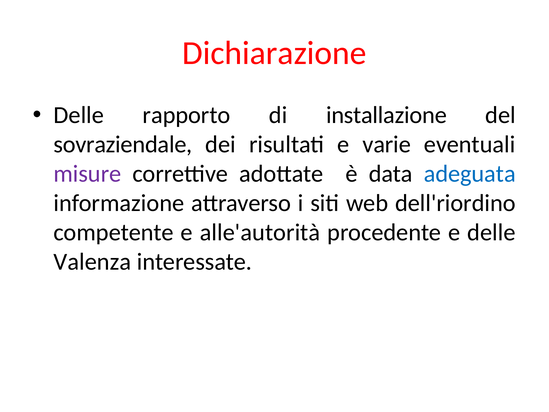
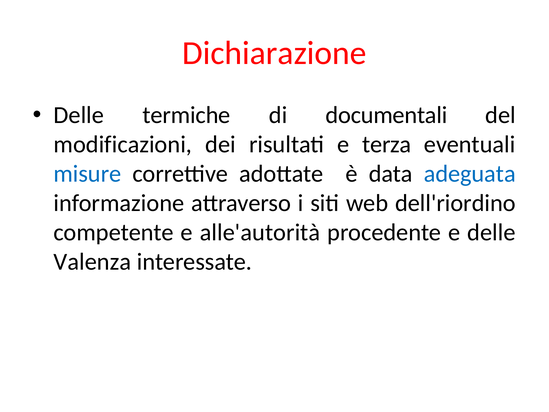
rapporto: rapporto -> termiche (187, 115)
installazione: installazione -> documentali (386, 115)
sovraziendale: sovraziendale -> modificazioni (123, 144)
varie: varie -> terza (387, 144)
misure colour: purple -> blue (87, 174)
